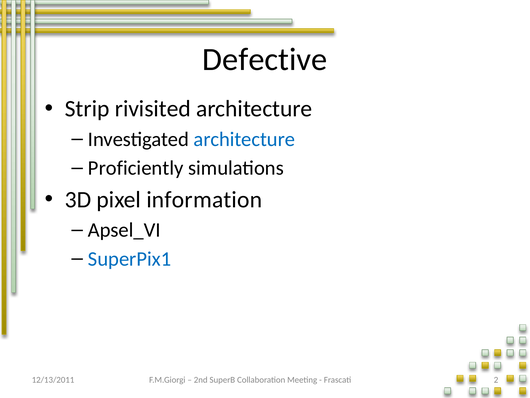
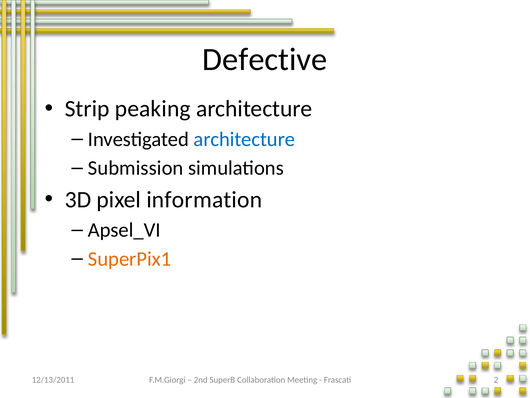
rivisited: rivisited -> peaking (153, 109)
Proficiently: Proficiently -> Submission (136, 168)
SuperPix1 colour: blue -> orange (130, 259)
